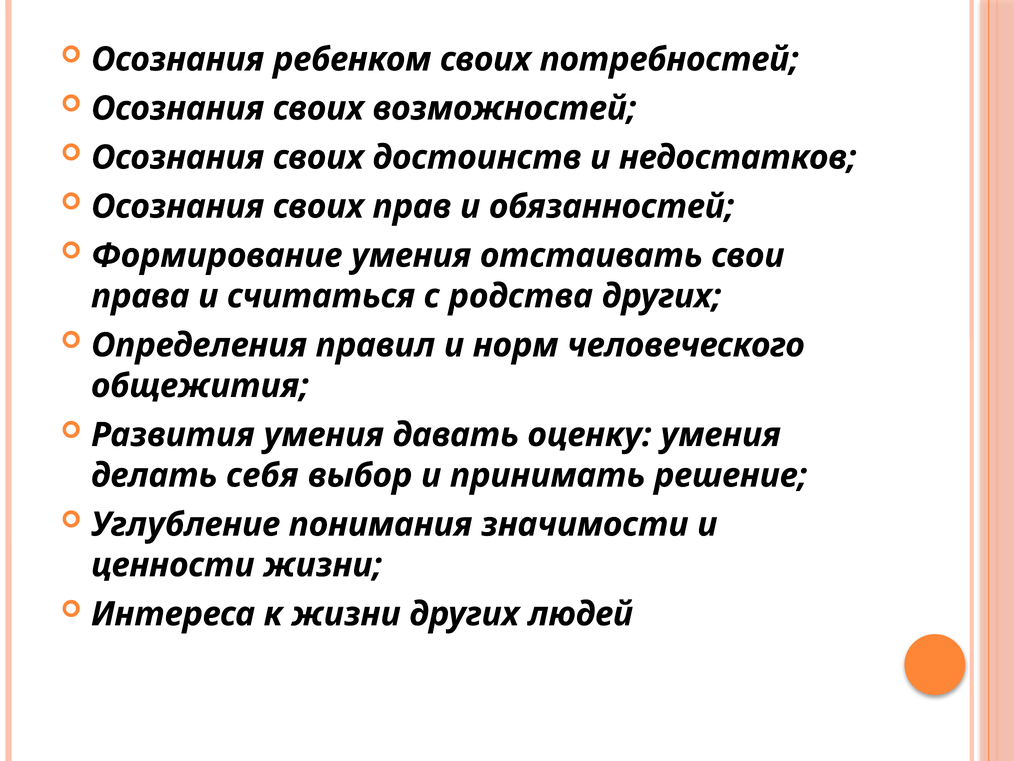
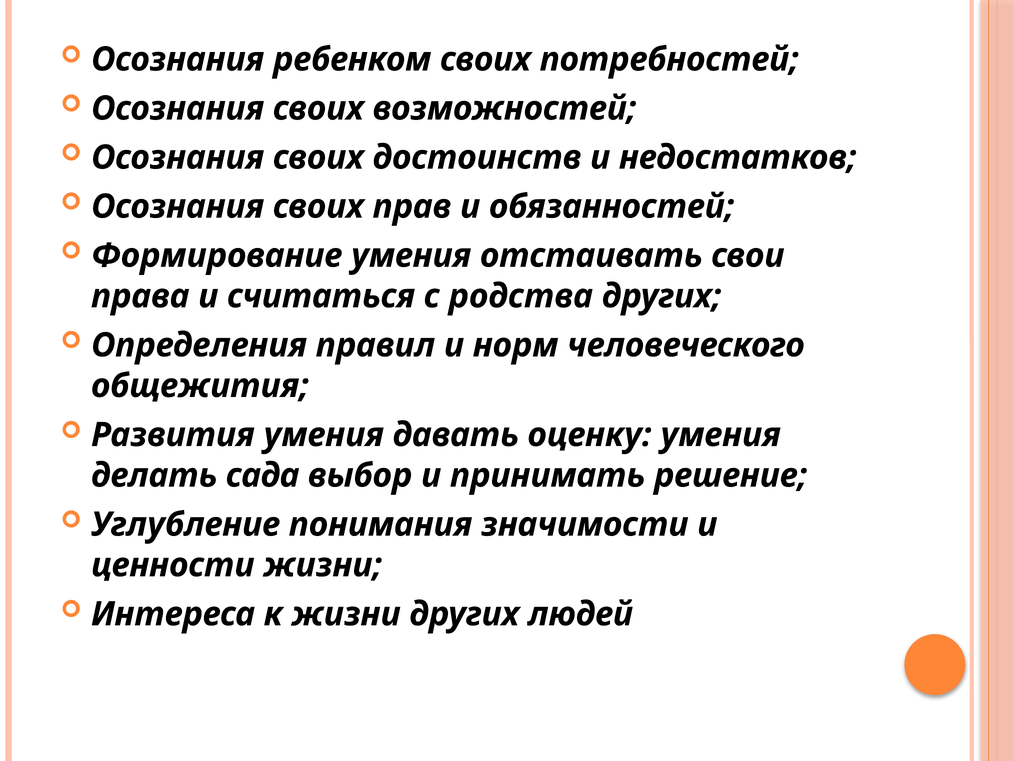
себя: себя -> сада (263, 475)
